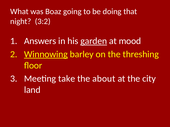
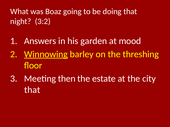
garden underline: present -> none (94, 41)
take: take -> then (67, 79)
about: about -> estate (104, 79)
land: land -> that (32, 90)
